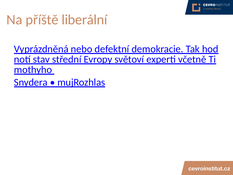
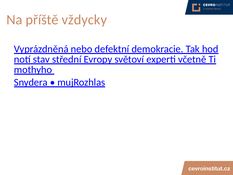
liberální: liberální -> vždycky (84, 20)
